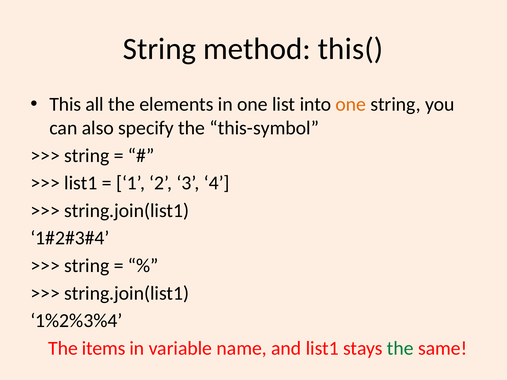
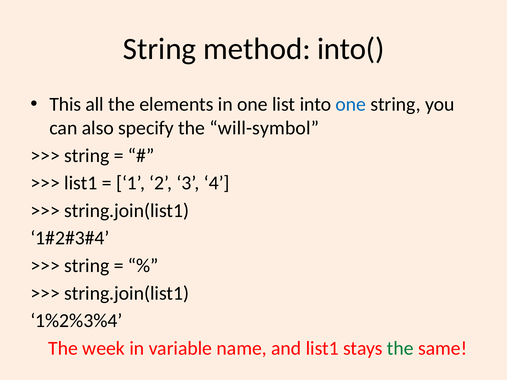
this(: this( -> into( (351, 49)
one colour: orange -> blue (351, 104)
this-symbol: this-symbol -> will-symbol (264, 128)
items: items -> week (104, 349)
